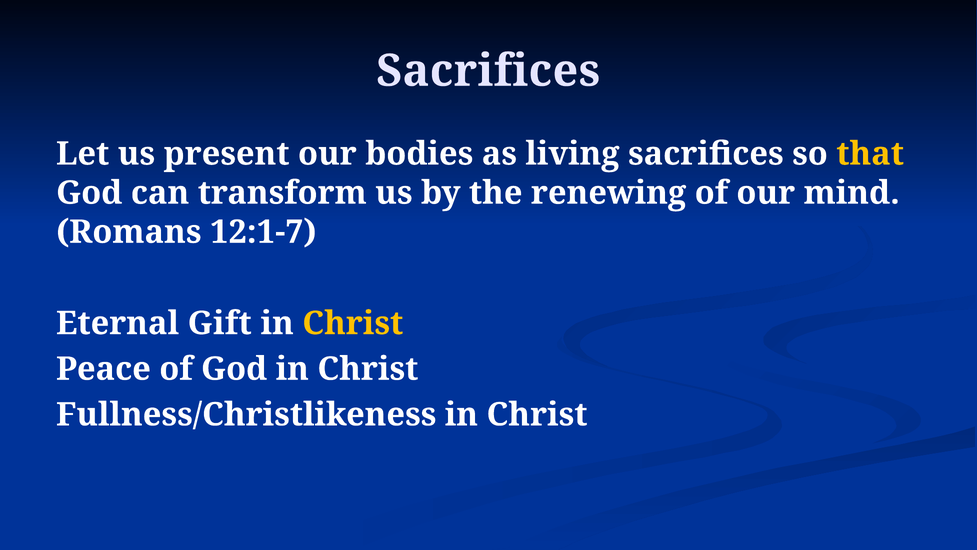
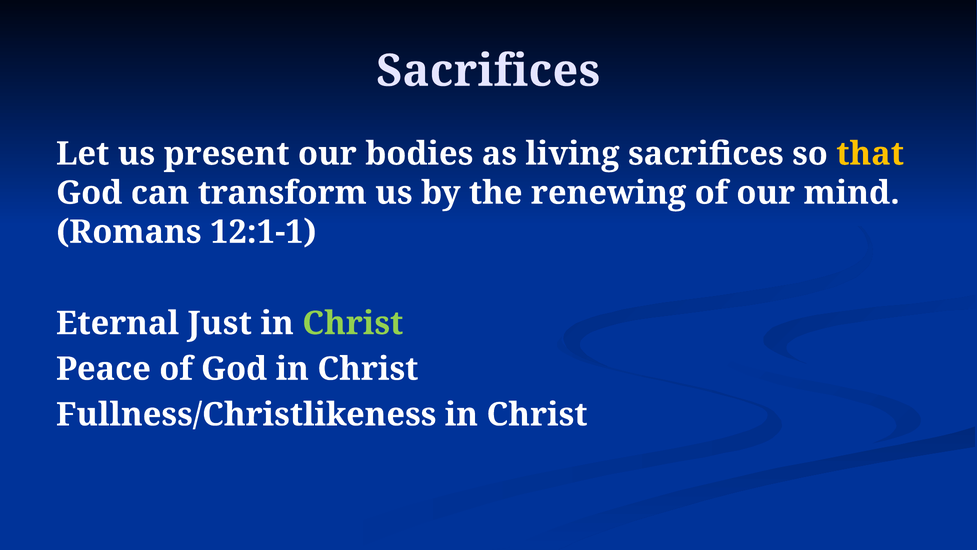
12:1-7: 12:1-7 -> 12:1-1 (263, 232)
Gift: Gift -> Just (220, 323)
Christ colour: yellow -> light green (353, 323)
